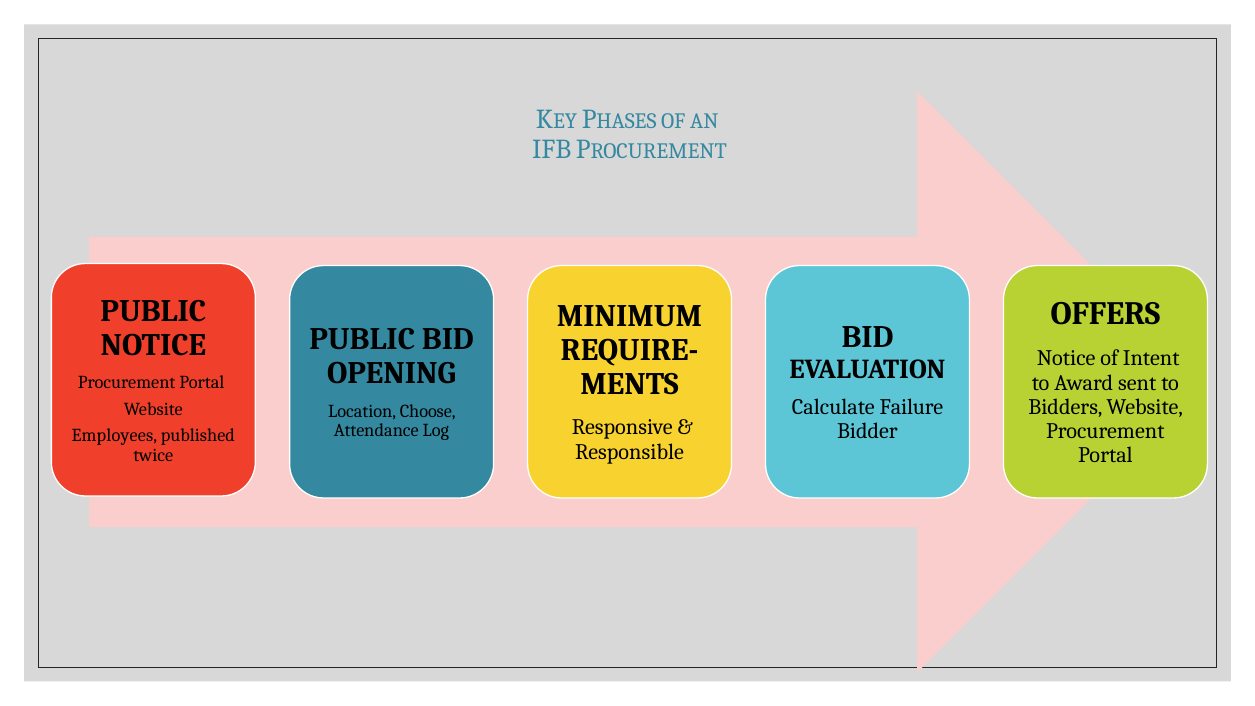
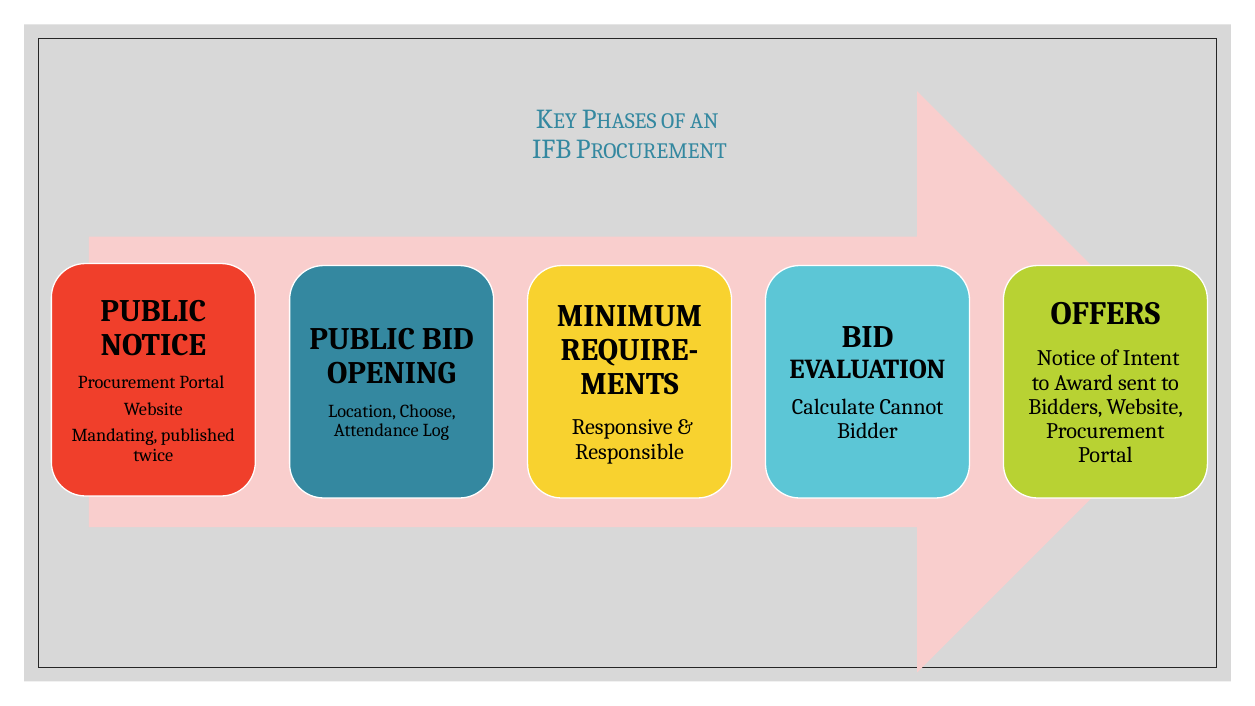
Failure: Failure -> Cannot (911, 407)
Employees: Employees -> Mandating (114, 435)
